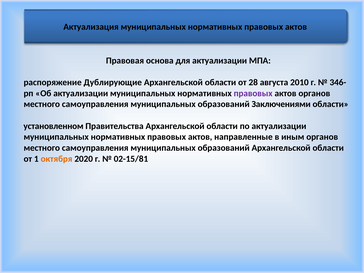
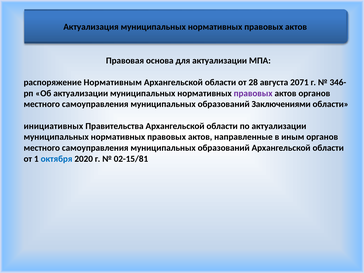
Дублирующие: Дублирующие -> Нормативным (113, 82)
2010: 2010 -> 2071 (299, 82)
установленном: установленном -> инициативных (53, 126)
октября colour: orange -> blue (57, 159)
